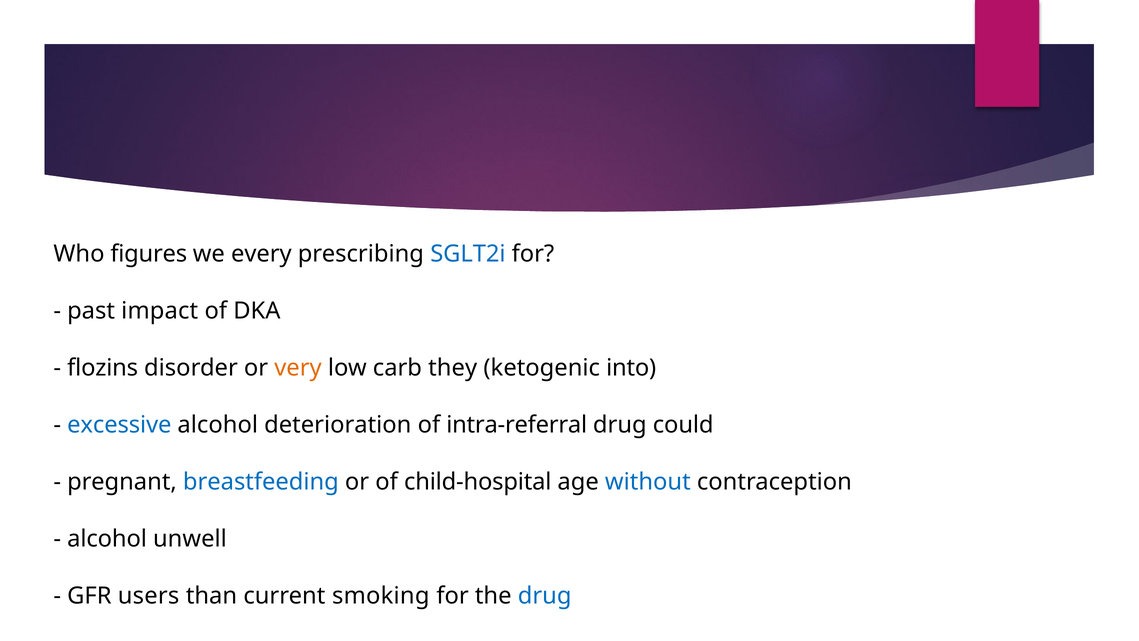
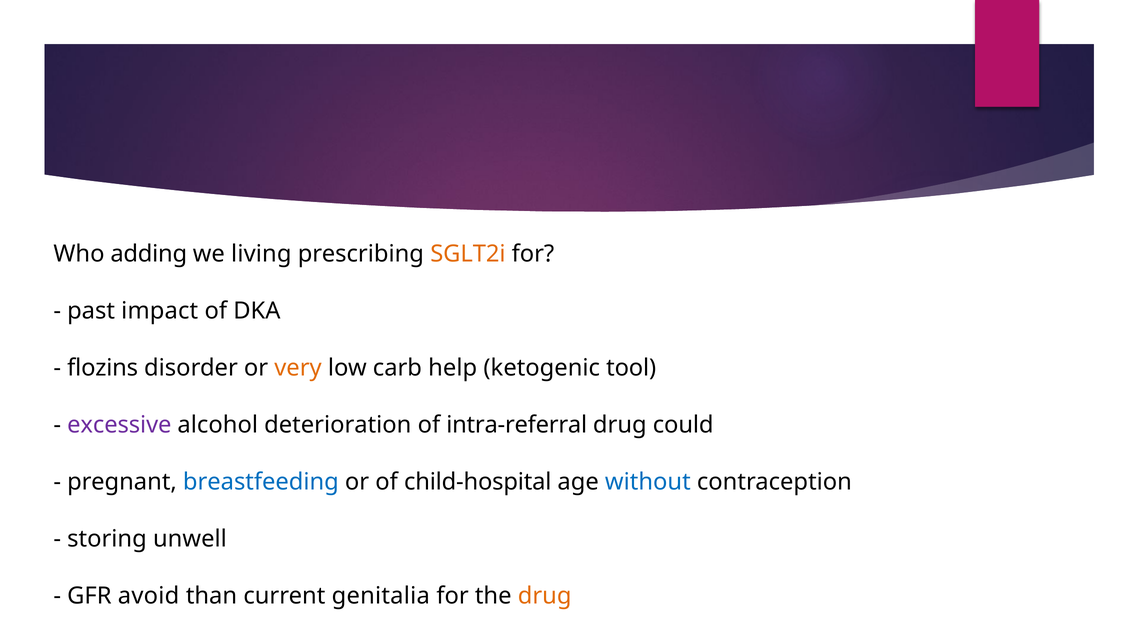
figures: figures -> adding (149, 254)
every: every -> living (261, 254)
SGLT2i colour: blue -> orange (468, 254)
they: they -> help (453, 368)
into: into -> tool (631, 368)
excessive colour: blue -> purple (119, 425)
alcohol: alcohol -> storing (107, 539)
users: users -> avoid (149, 596)
smoking: smoking -> genitalia (381, 596)
drug colour: blue -> orange (545, 596)
